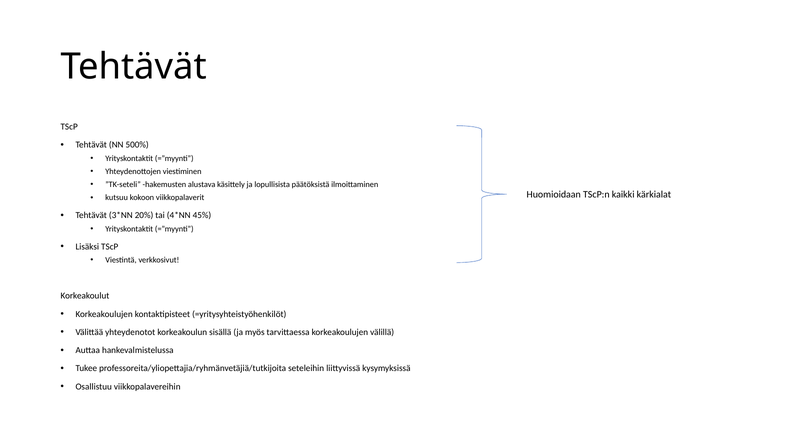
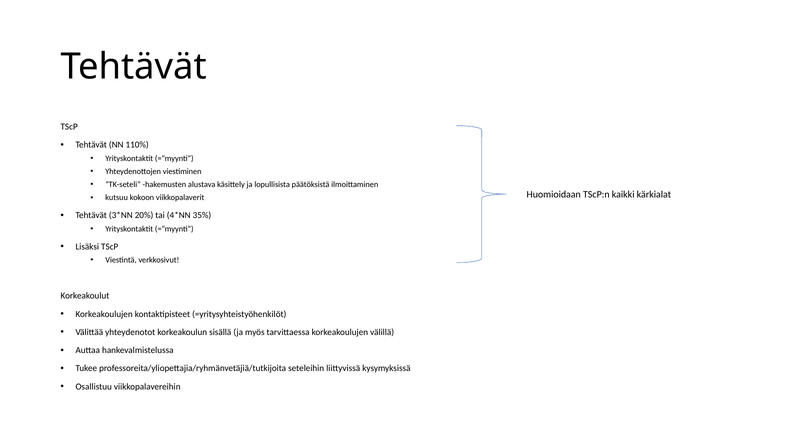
500%: 500% -> 110% (137, 145)
45%: 45% -> 35% (202, 216)
